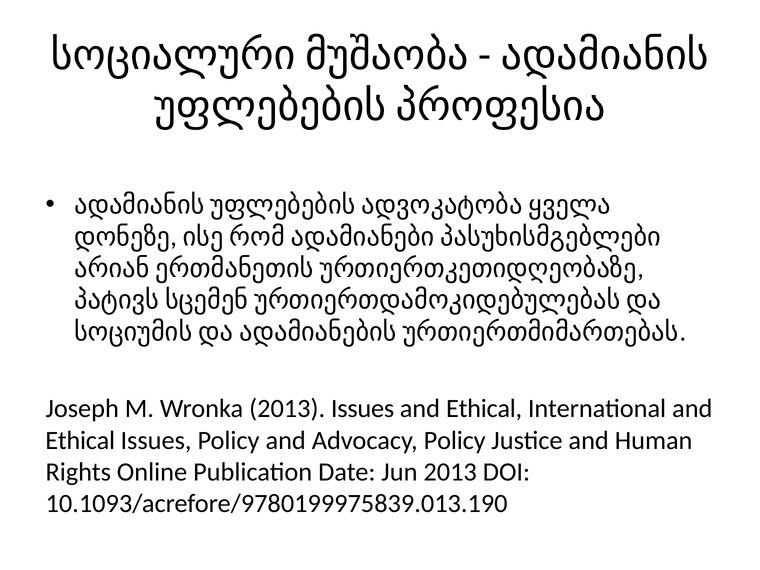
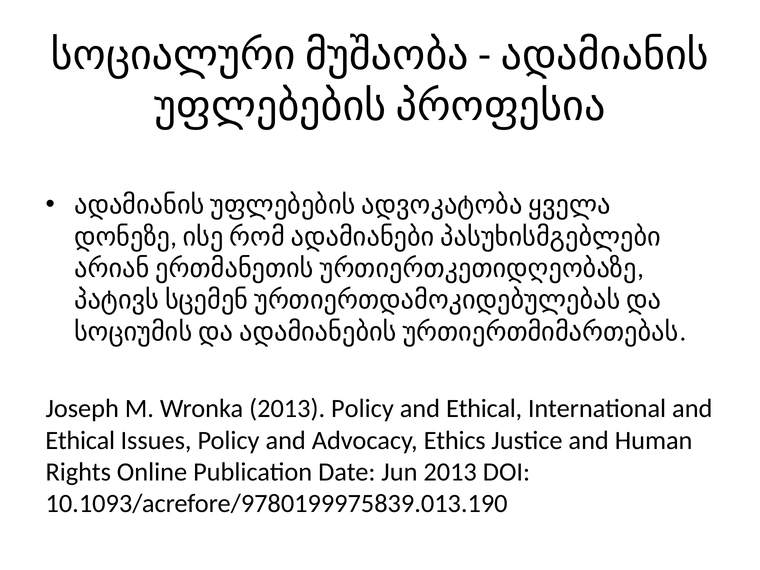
2013 Issues: Issues -> Policy (362, 409)
Advocacy Policy: Policy -> Ethics (455, 440)
